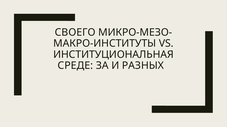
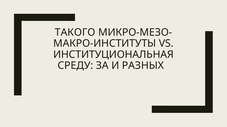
СВОЕГО: СВОЕГО -> ТАКОГО (75, 33)
СРЕДЕ: СРЕДЕ -> СРЕДУ (75, 66)
